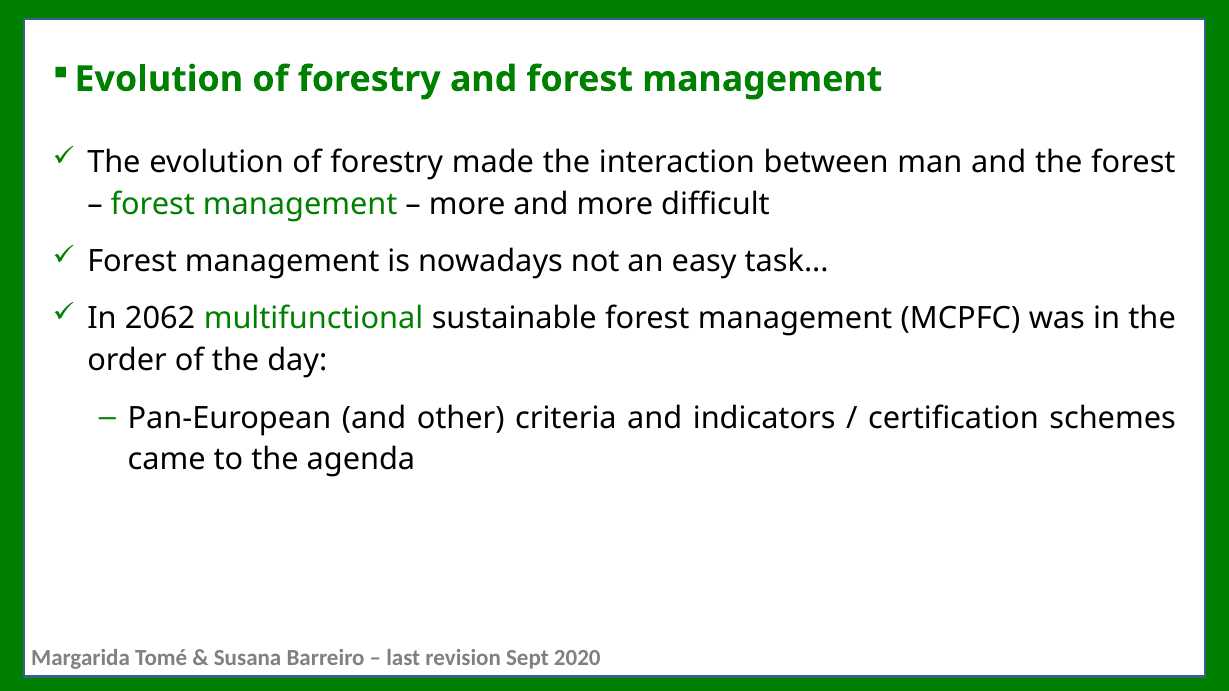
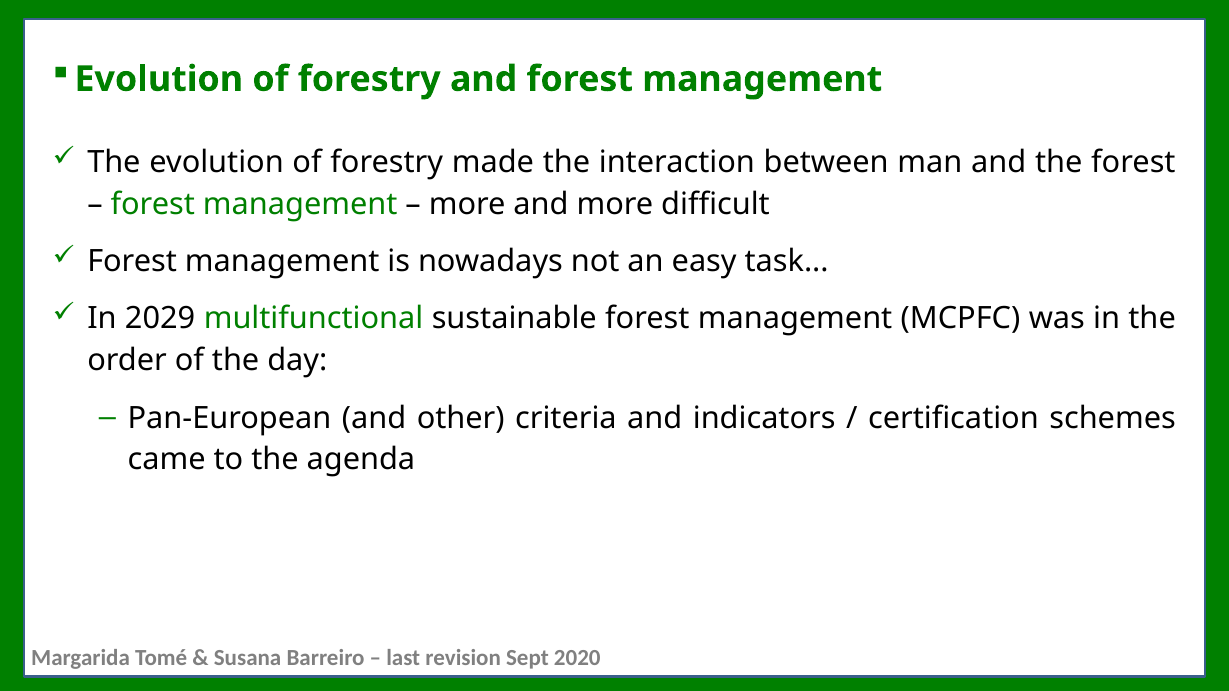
2062: 2062 -> 2029 (160, 319)
